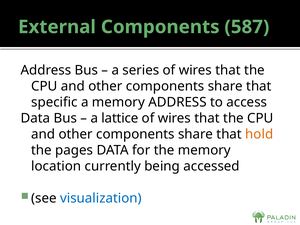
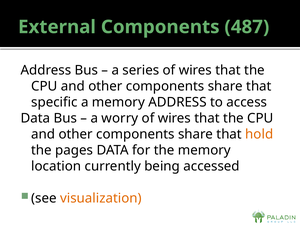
587: 587 -> 487 (247, 27)
lattice: lattice -> worry (120, 118)
visualization colour: blue -> orange (101, 198)
